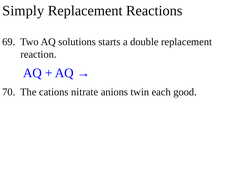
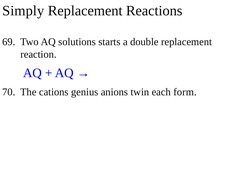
nitrate: nitrate -> genius (85, 92)
good: good -> form (185, 92)
